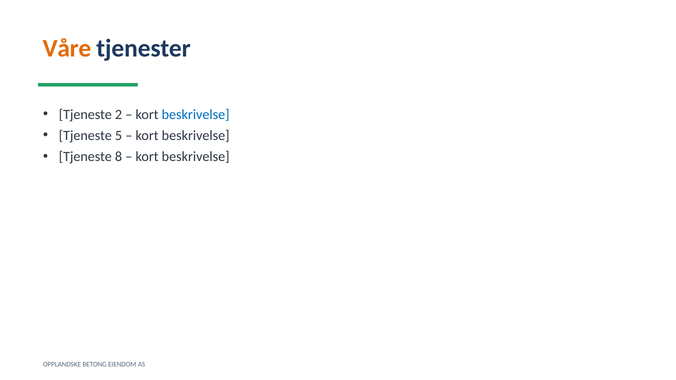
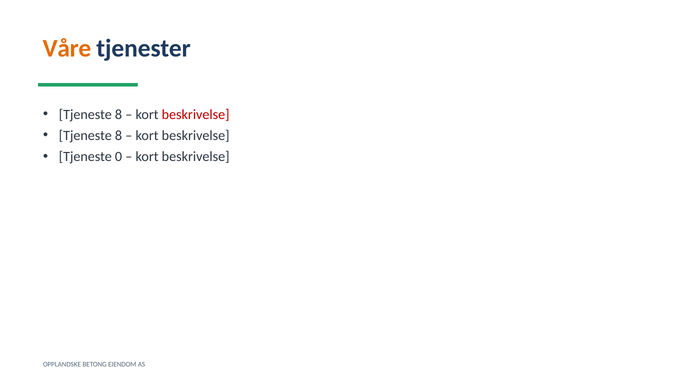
2: 2 -> 8 (119, 114)
beskrivelse colour: blue -> red (196, 114)
5: 5 -> 8 (119, 136)
8: 8 -> 0 (119, 157)
